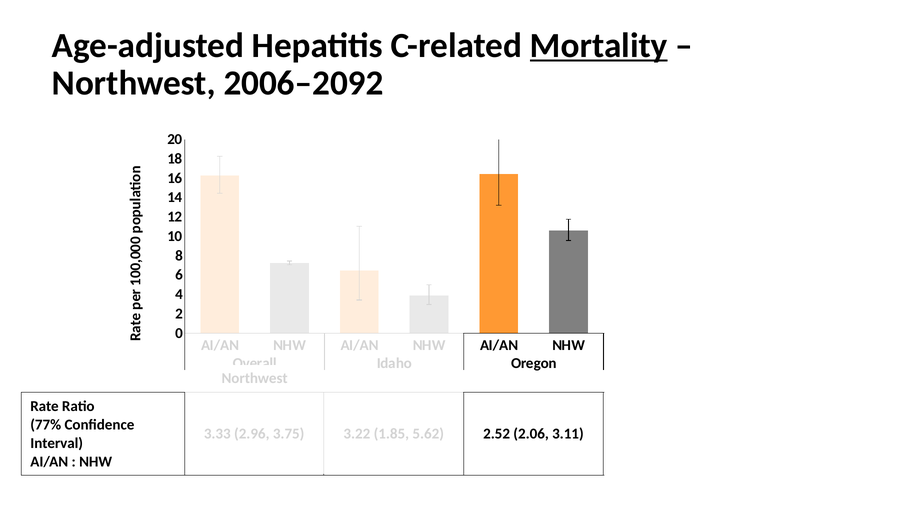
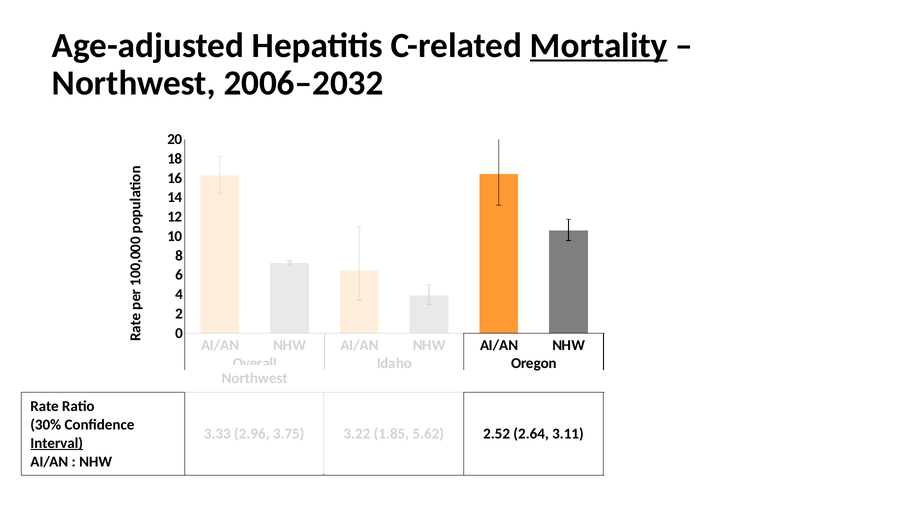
2006–2092: 2006–2092 -> 2006–2032 (304, 83)
77%: 77% -> 30% (46, 425)
2.06: 2.06 -> 2.64 (531, 434)
Interval underline: none -> present (57, 443)
